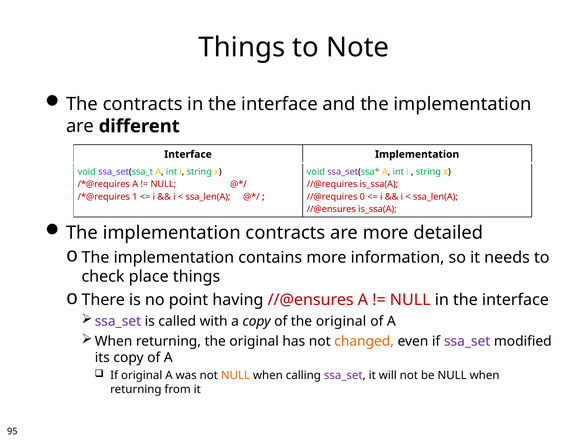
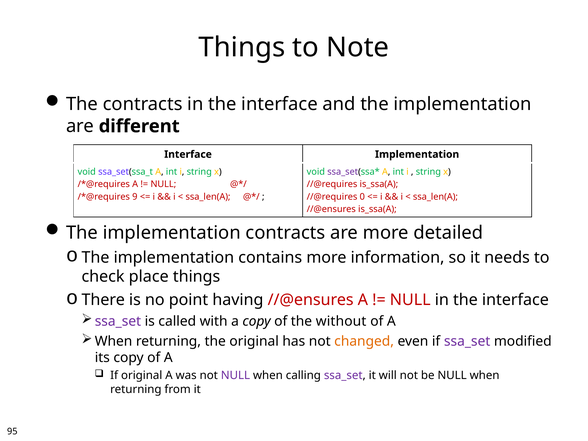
1: 1 -> 9 (135, 197)
of the original: original -> without (341, 321)
NULL colour: orange -> purple (235, 375)
